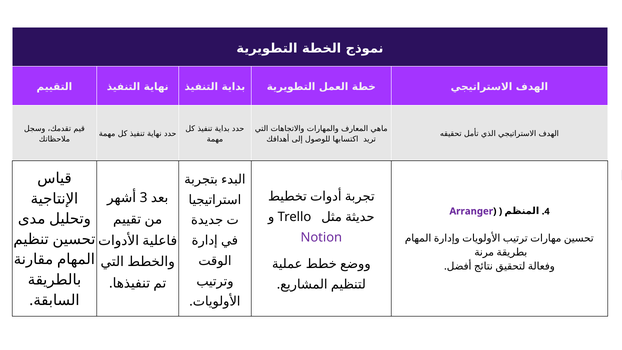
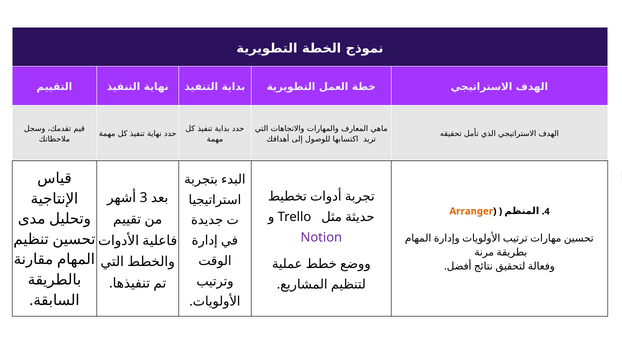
Arranger colour: purple -> orange (471, 211)
